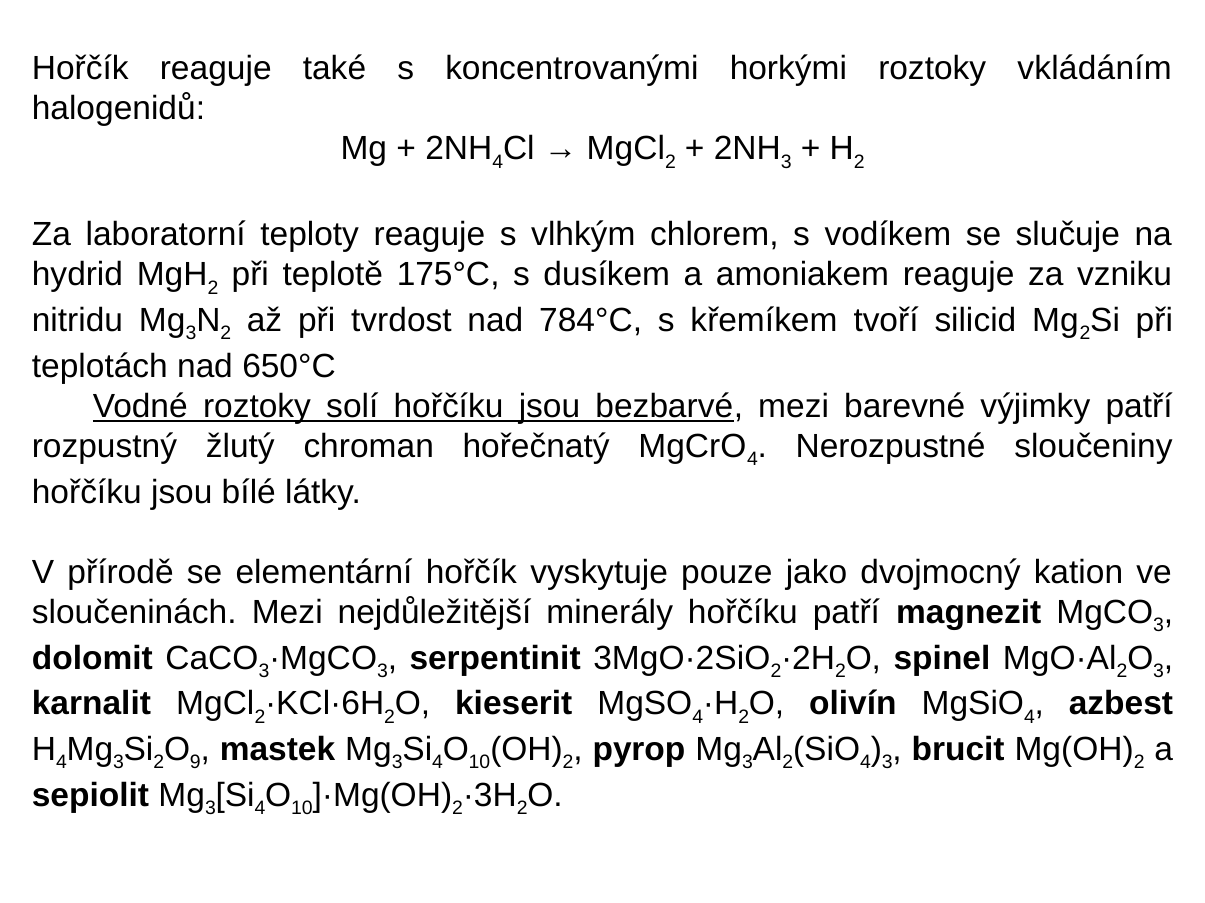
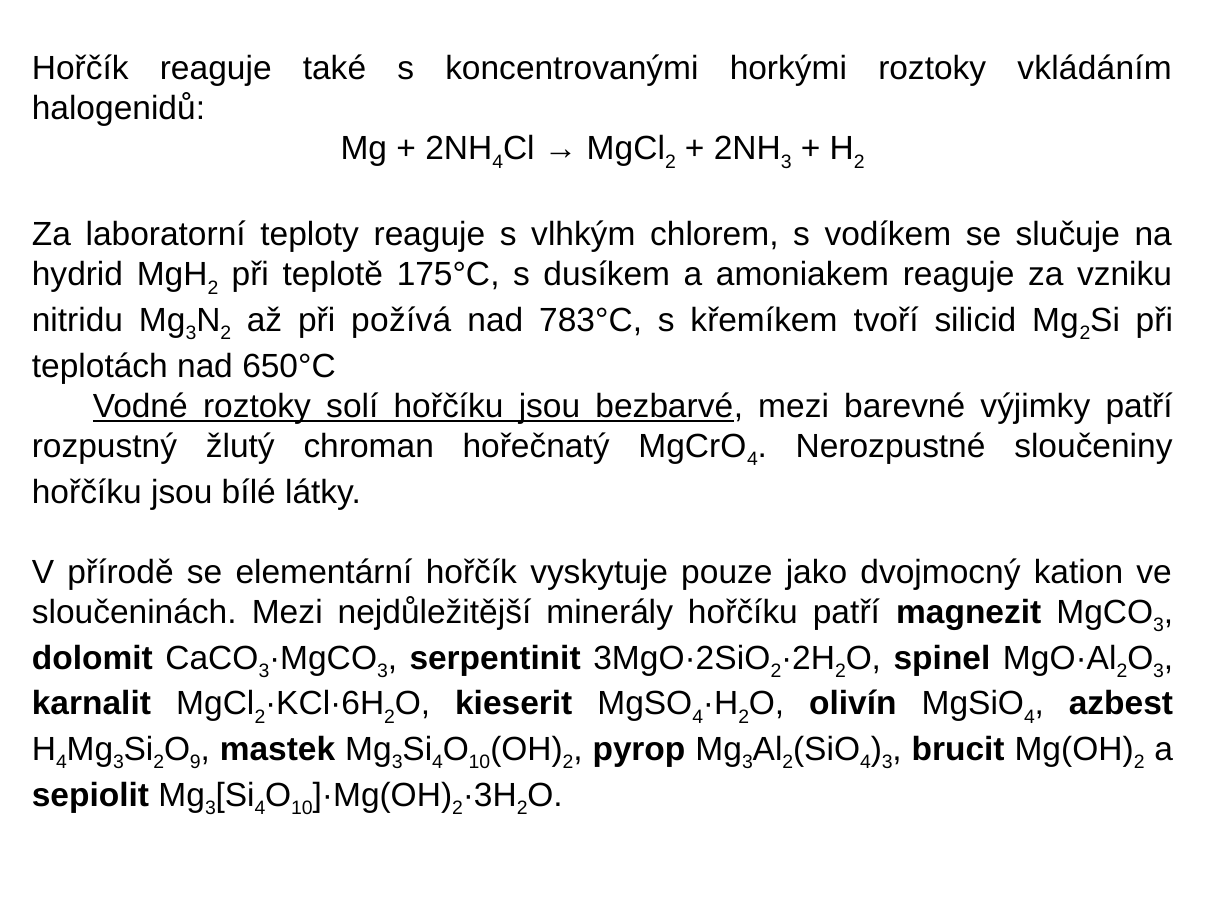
tvrdost: tvrdost -> požívá (401, 321)
784°C: 784°C -> 783°C (591, 321)
